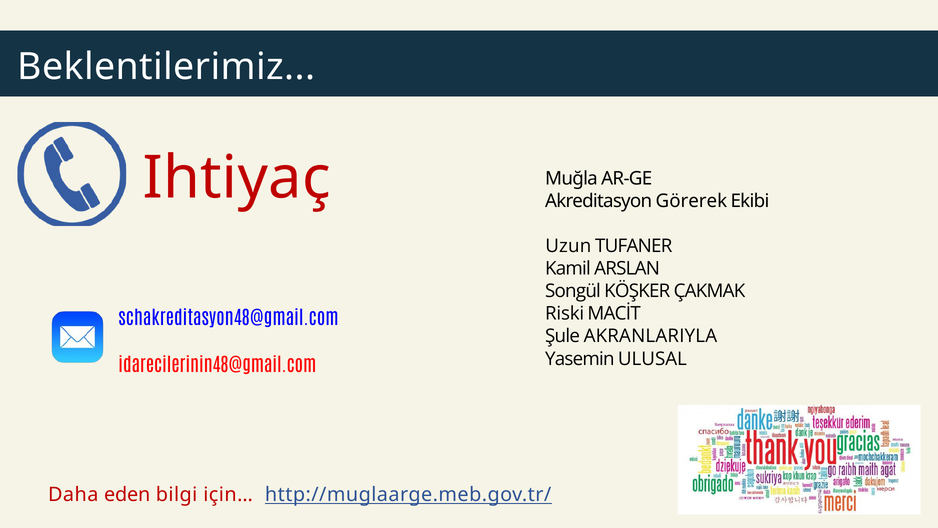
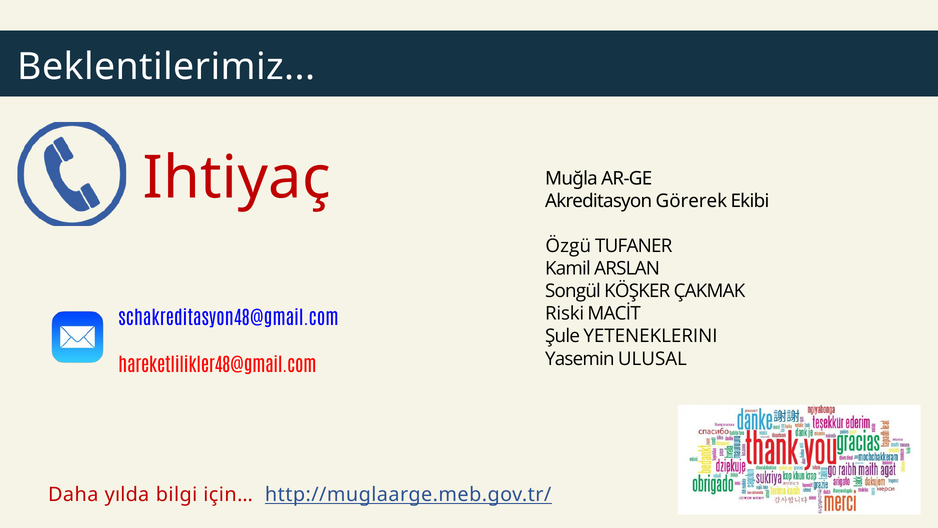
Uzun: Uzun -> Özgü (568, 246)
AKRANLARIYLA: AKRANLARIYLA -> YETENEKLERINI (650, 336)
idarecilerinin48@gmail.com: idarecilerinin48@gmail.com -> hareketlilikler48@gmail.com (217, 366)
eden: eden -> yılda (127, 494)
